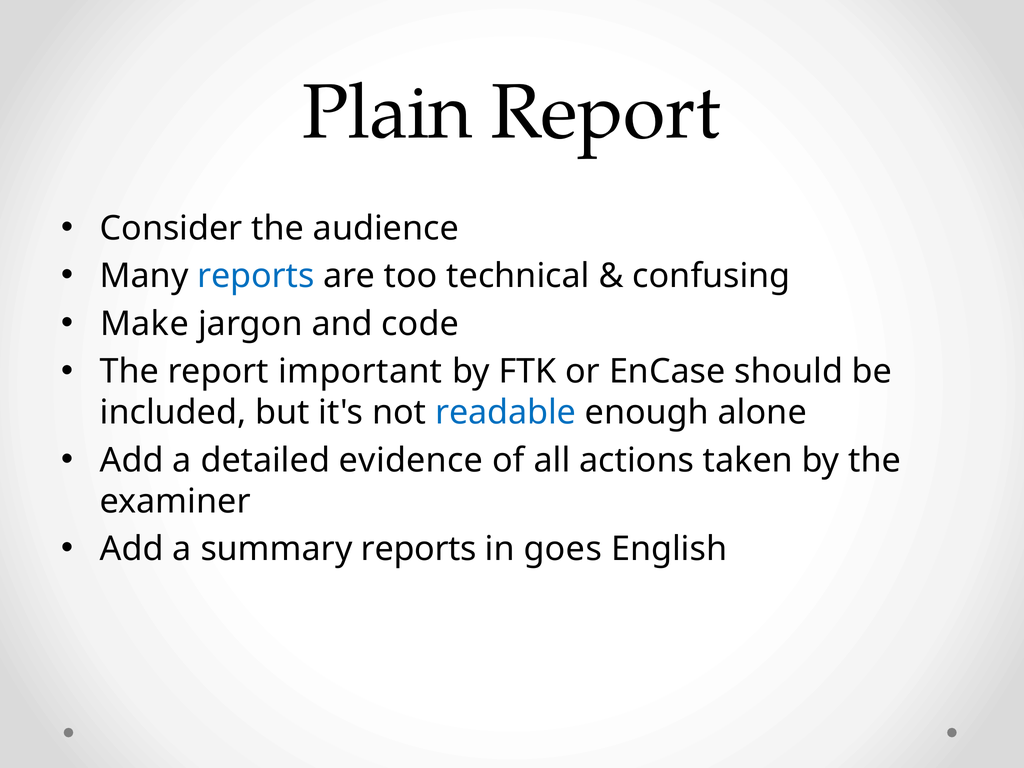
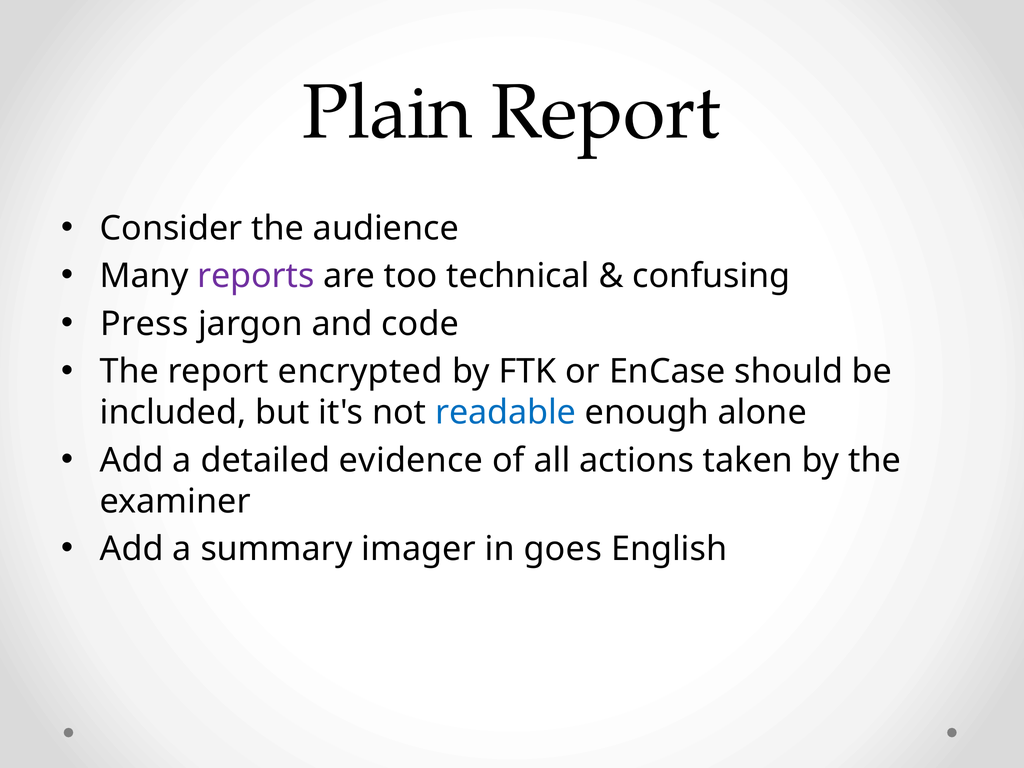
reports colour: blue -> purple (256, 276)
Make: Make -> Press (144, 324)
important: important -> encrypted (360, 372)
summary reports: reports -> imager (419, 549)
